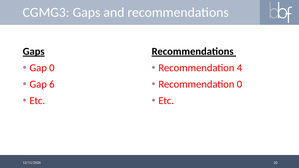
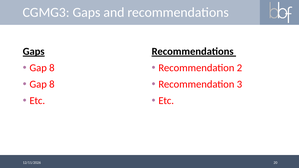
0: 0 -> 8 (52, 68)
4: 4 -> 2 (239, 68)
6: 6 -> 8 (52, 84)
Recommendation 0: 0 -> 3 (239, 84)
